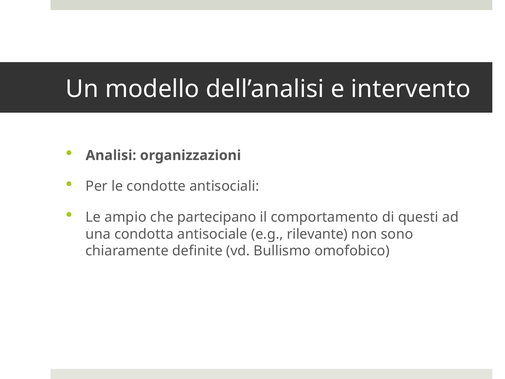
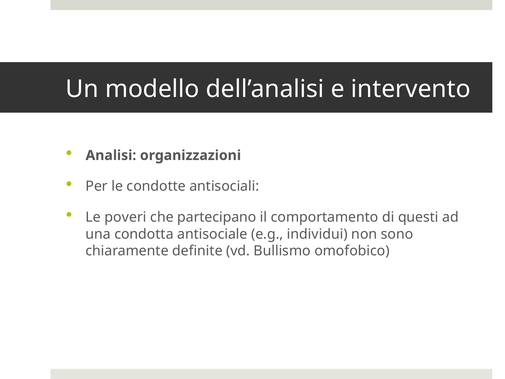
ampio: ampio -> poveri (126, 217)
rilevante: rilevante -> individui (317, 234)
